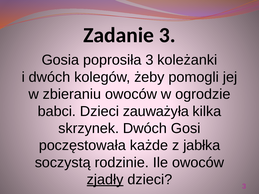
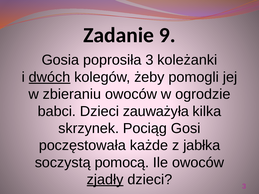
Zadanie 3: 3 -> 9 (167, 35)
dwóch underline: none -> present (50, 77)
skrzynek Dwóch: Dwóch -> Pociąg (145, 128)
rodzinie: rodzinie -> pomocą (122, 163)
